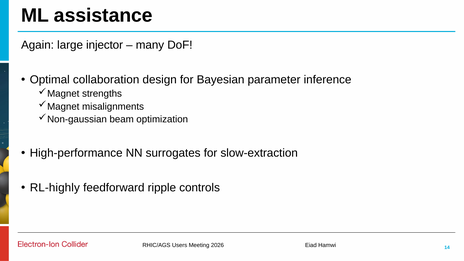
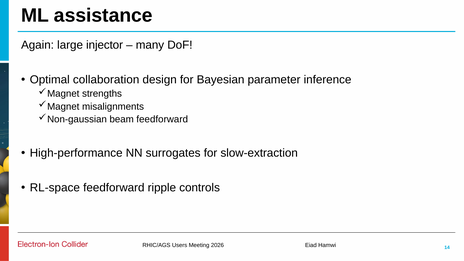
beam optimization: optimization -> feedforward (162, 119)
RL-highly: RL-highly -> RL-space (55, 188)
